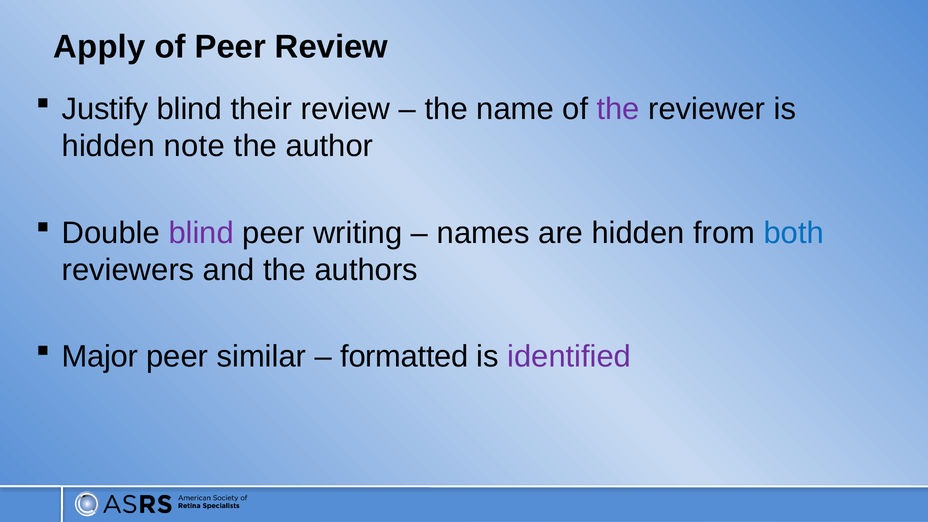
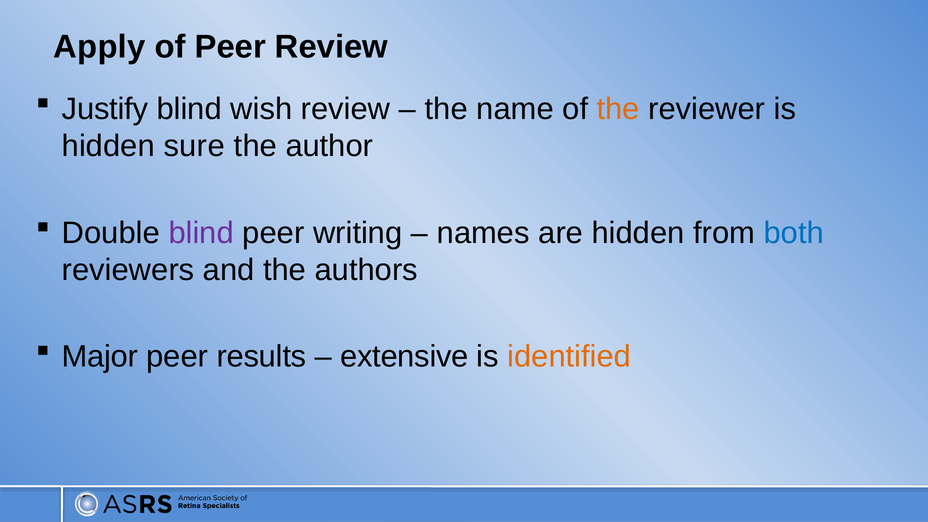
their: their -> wish (261, 109)
the colour: purple -> orange (618, 109)
note: note -> sure (194, 146)
similar: similar -> results (261, 357)
formatted: formatted -> extensive (404, 357)
identified colour: purple -> orange (569, 357)
